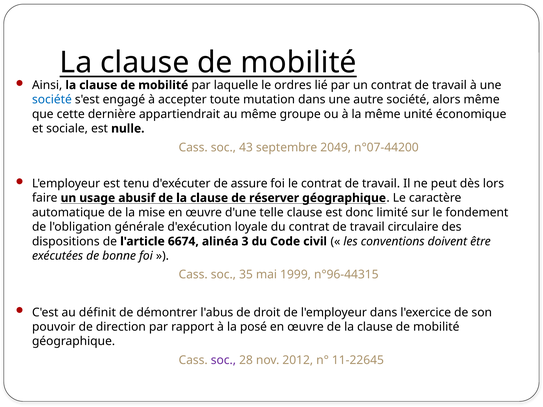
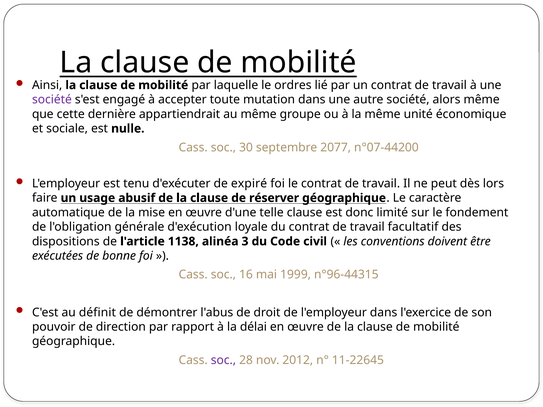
société colour: blue -> purple (52, 100)
43: 43 -> 30 (246, 148)
2049: 2049 -> 2077 (336, 148)
assure: assure -> expiré (249, 184)
circulaire: circulaire -> facultatif (413, 227)
6674: 6674 -> 1138 (183, 242)
35: 35 -> 16 (246, 275)
posé: posé -> délai (253, 327)
